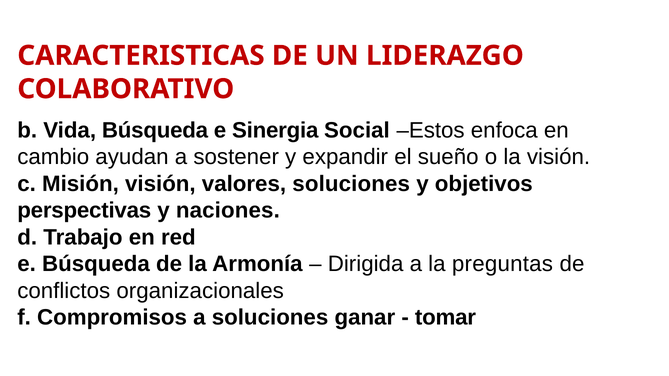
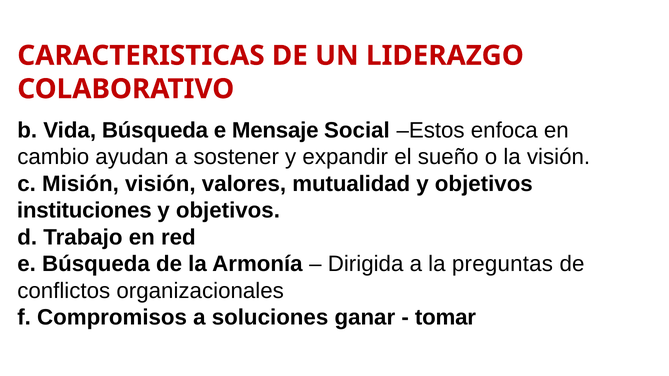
Sinergia: Sinergia -> Mensaje (275, 131)
valores soluciones: soluciones -> mutualidad (351, 184)
perspectivas: perspectivas -> instituciones (84, 211)
naciones: naciones -> objetivos (228, 211)
